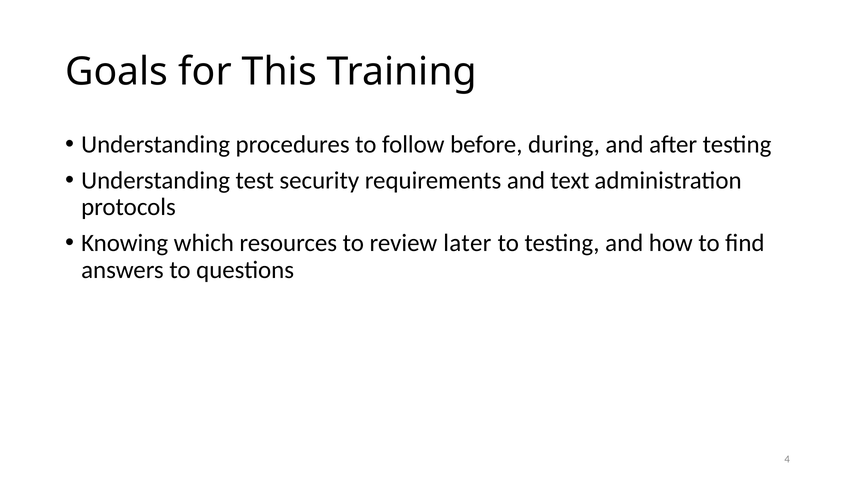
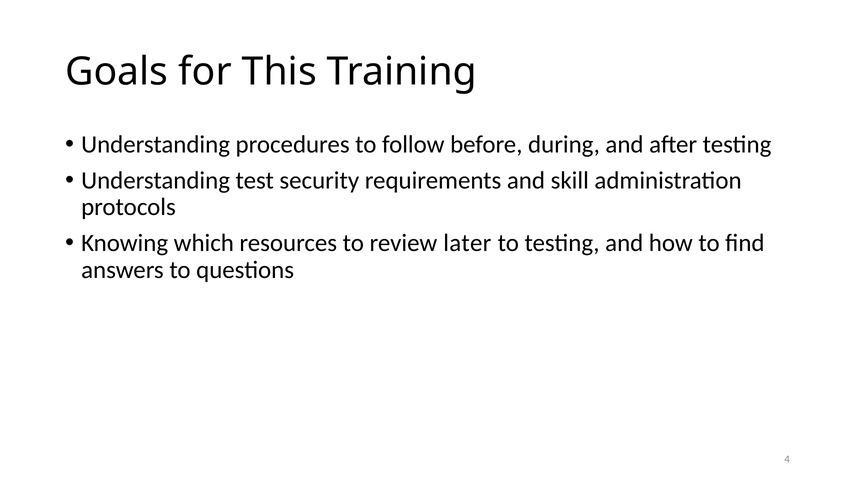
text: text -> skill (570, 180)
